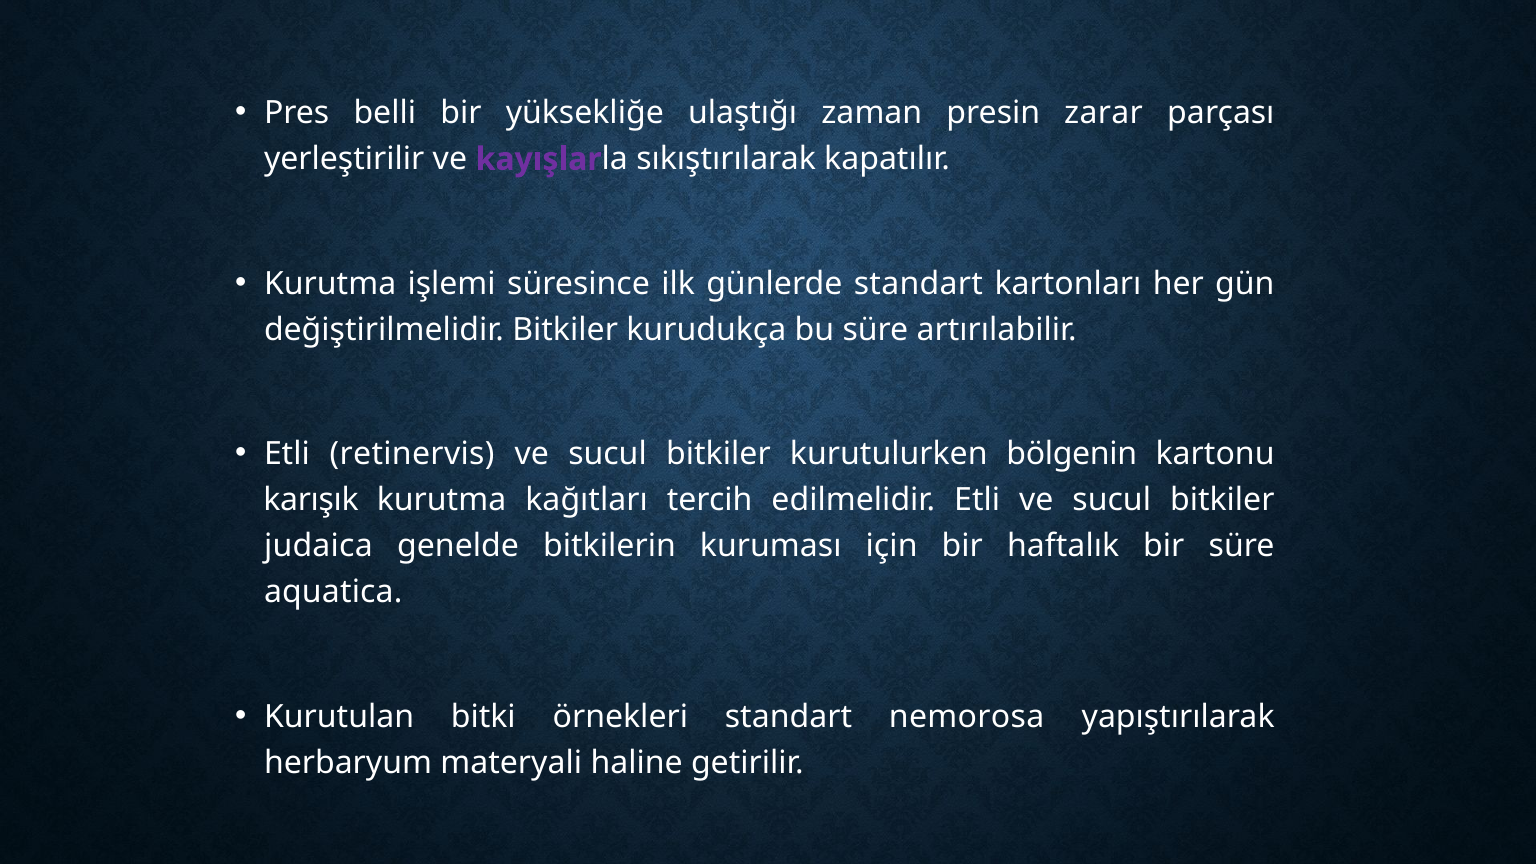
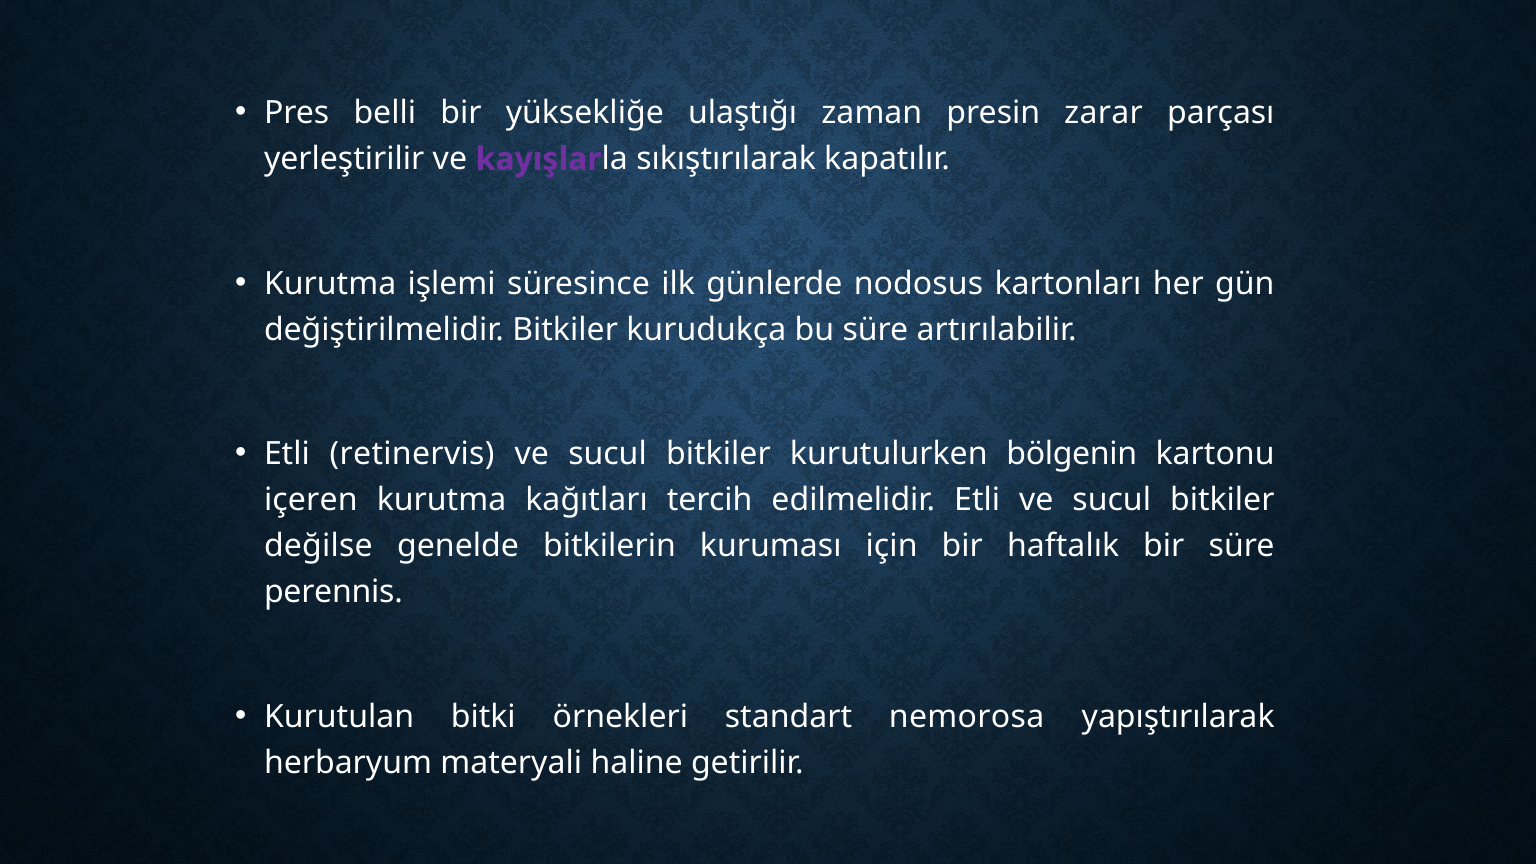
günlerde standart: standart -> nodosus (918, 284)
karışık: karışık -> içeren (311, 500)
judaica: judaica -> değilse (318, 546)
aquatica: aquatica -> perennis (333, 592)
